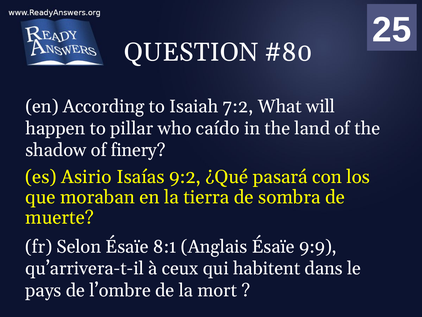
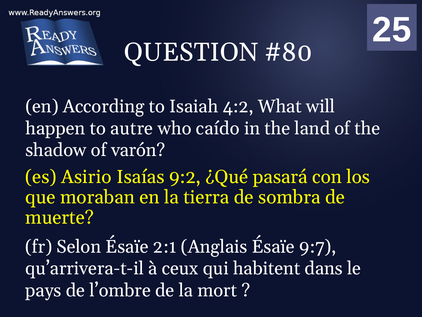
7:2: 7:2 -> 4:2 (238, 106)
pillar: pillar -> autre (132, 128)
finery: finery -> varón (138, 150)
8:1: 8:1 -> 2:1 (165, 246)
9:9: 9:9 -> 9:7 (318, 246)
